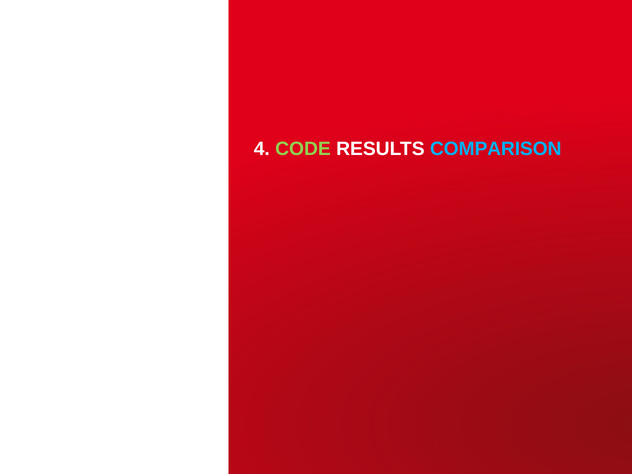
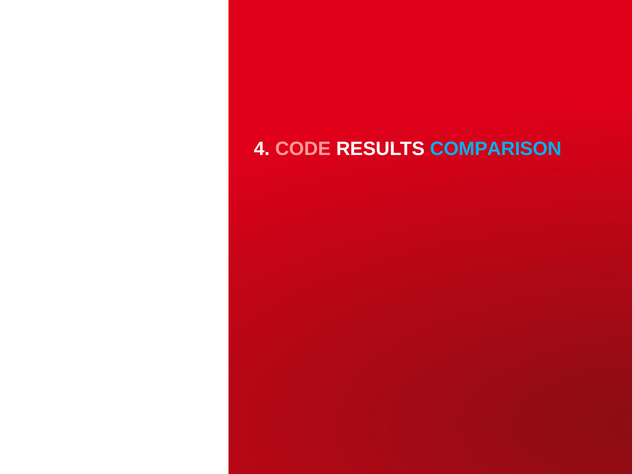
CODE colour: light green -> pink (303, 149)
